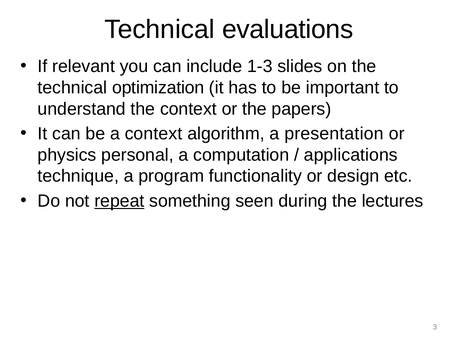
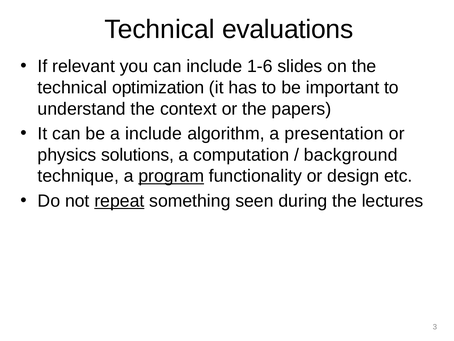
1-3: 1-3 -> 1-6 (260, 66)
a context: context -> include (154, 134)
personal: personal -> solutions (138, 155)
applications: applications -> background (351, 155)
program underline: none -> present (171, 176)
